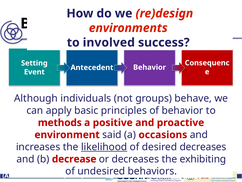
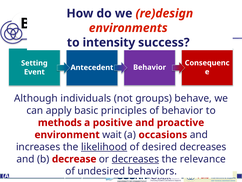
involved: involved -> intensity (109, 42)
said: said -> wait (112, 134)
decreases underline: none -> present (135, 159)
exhibiting: exhibiting -> relevance (203, 159)
